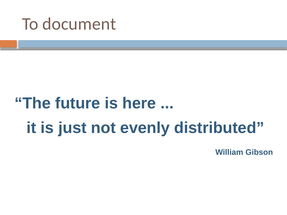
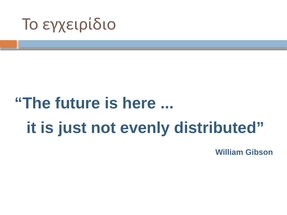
document: document -> εγχειρίδιο (79, 24)
